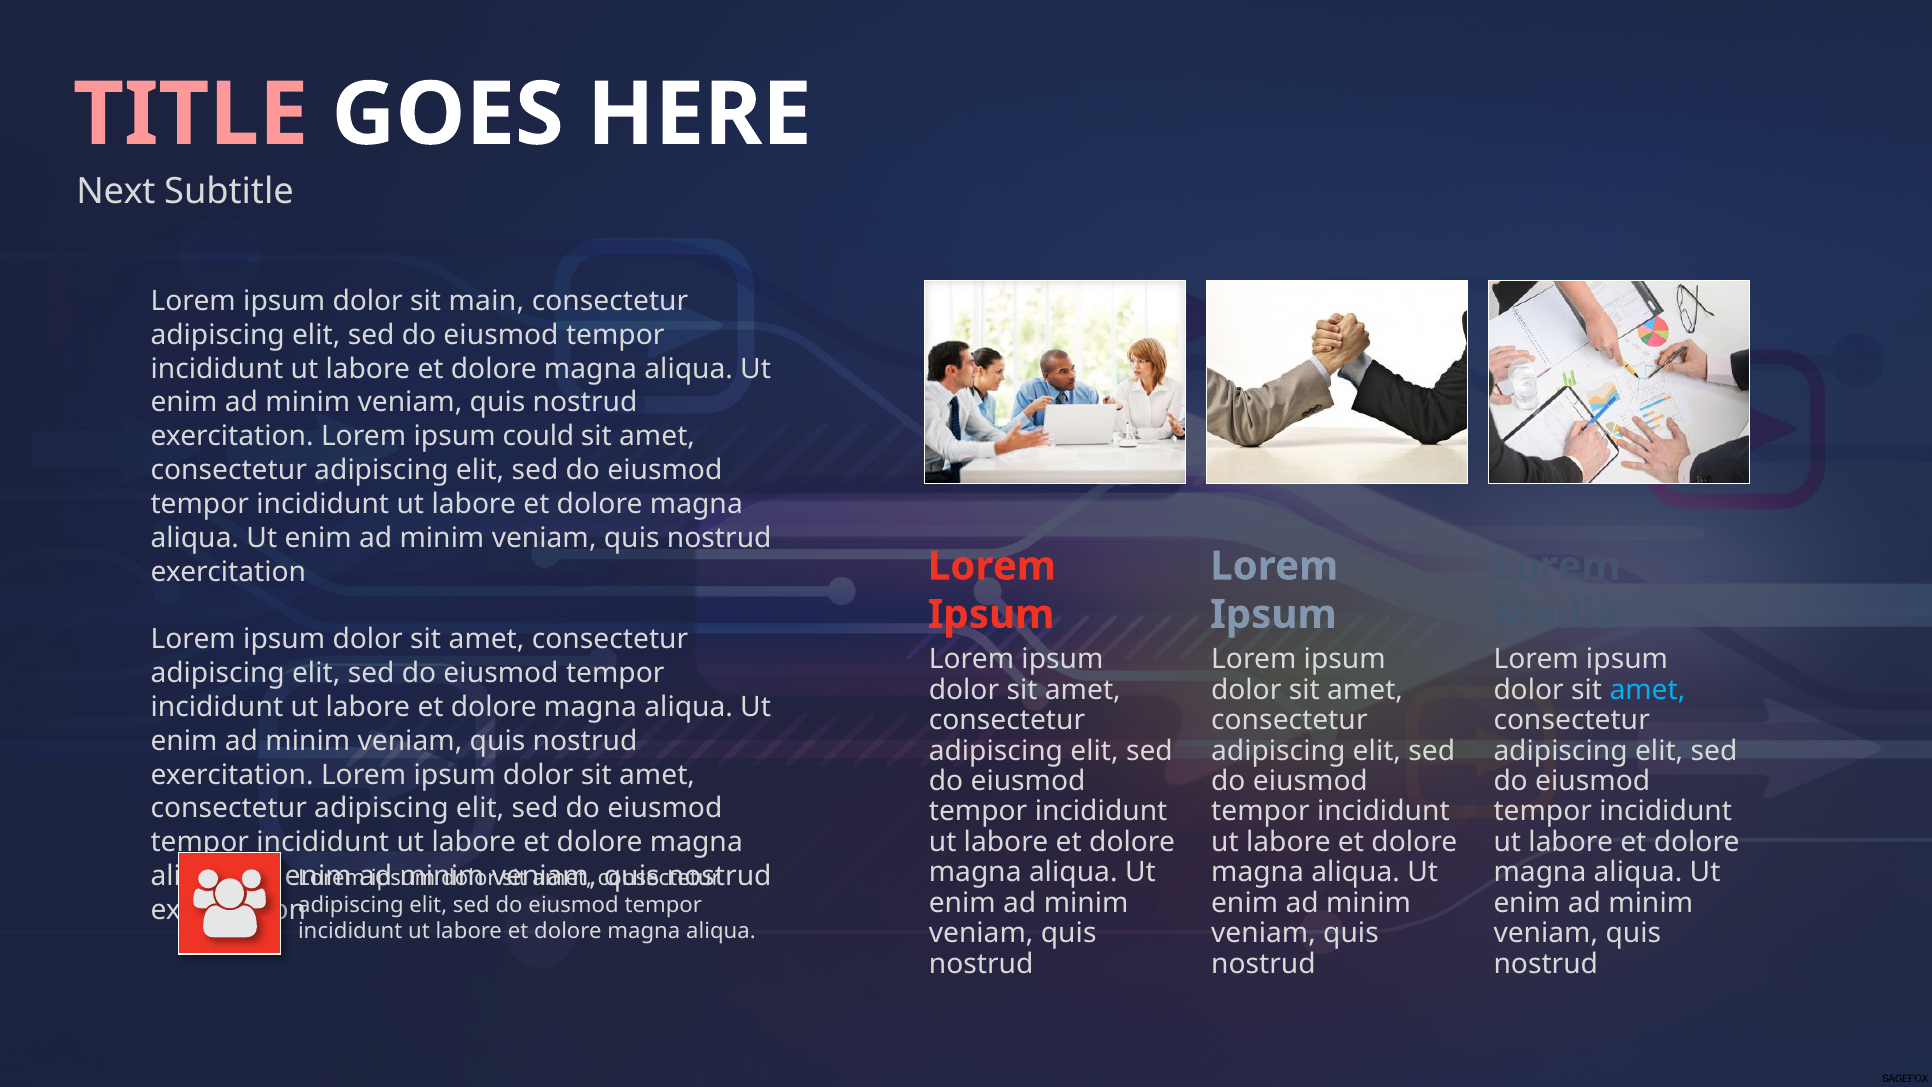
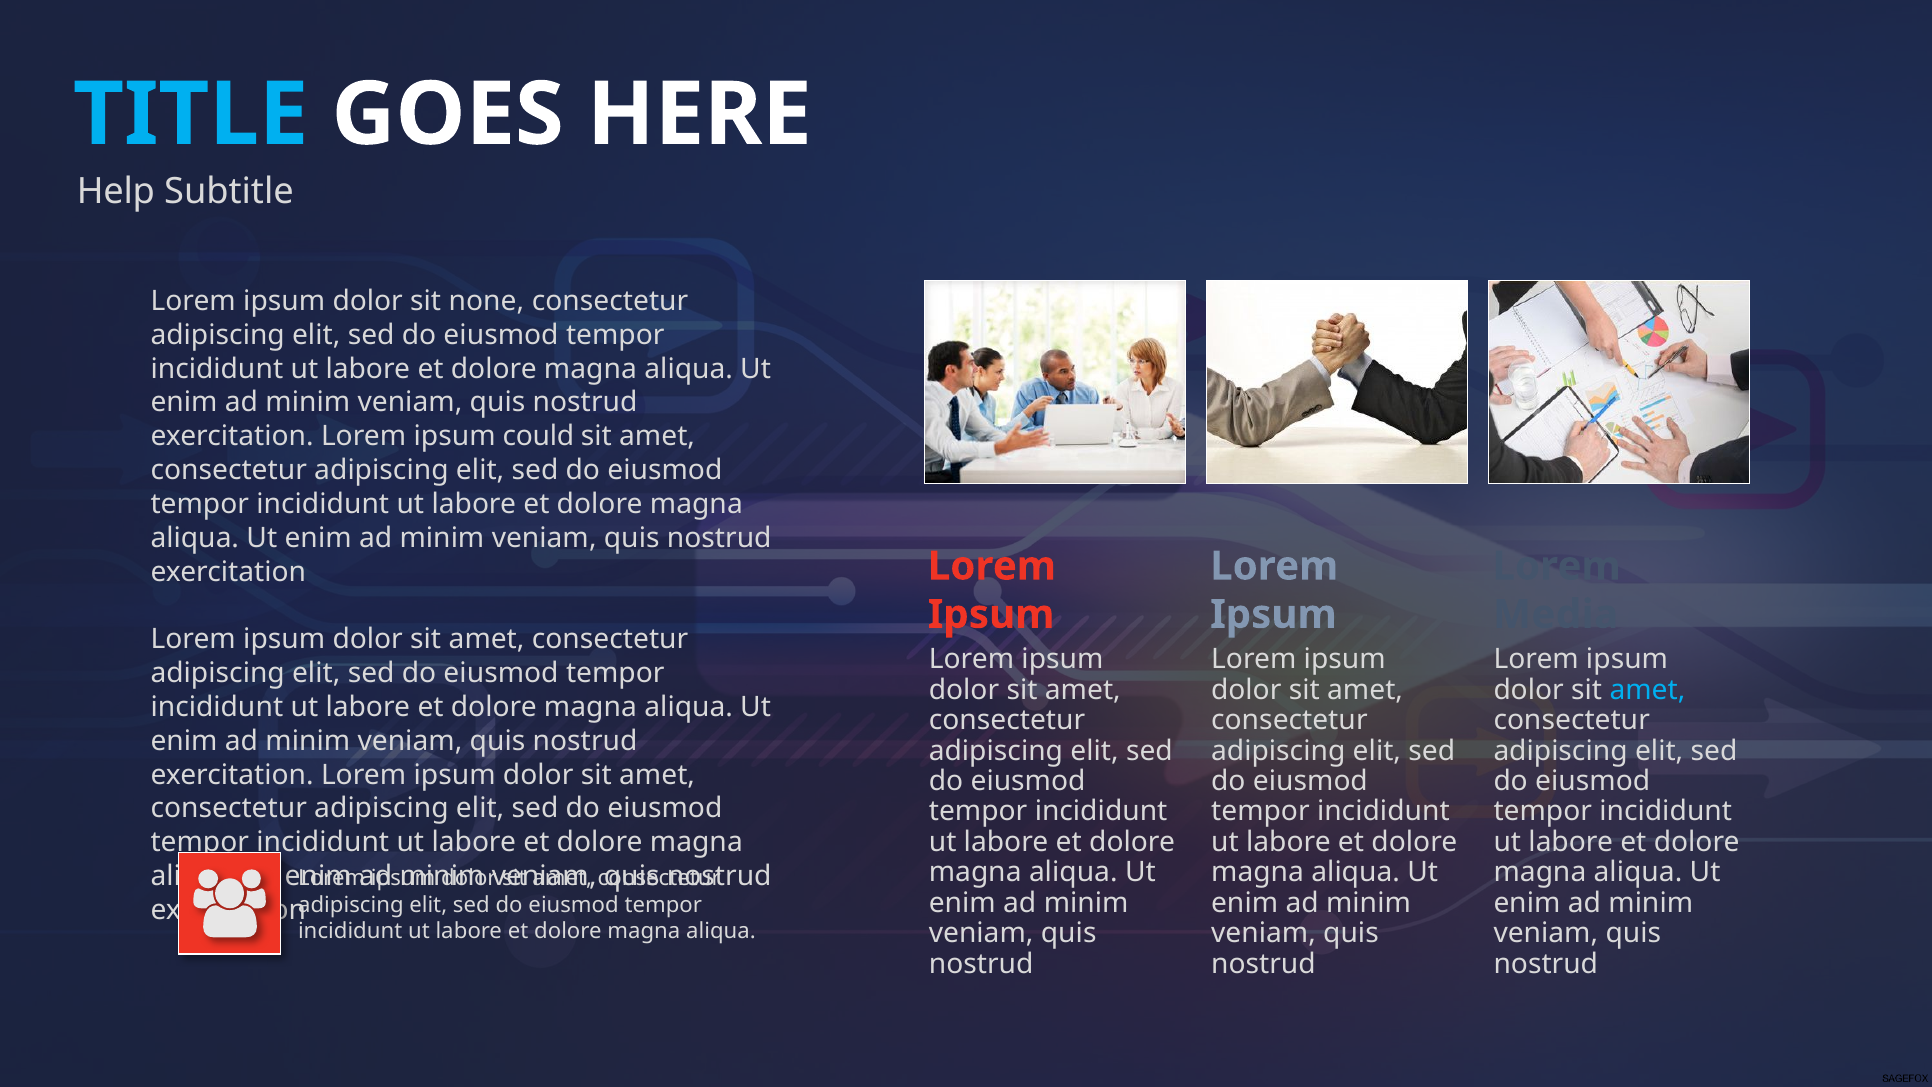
TITLE colour: pink -> light blue (191, 115)
Next: Next -> Help (116, 192)
main: main -> none (486, 301)
